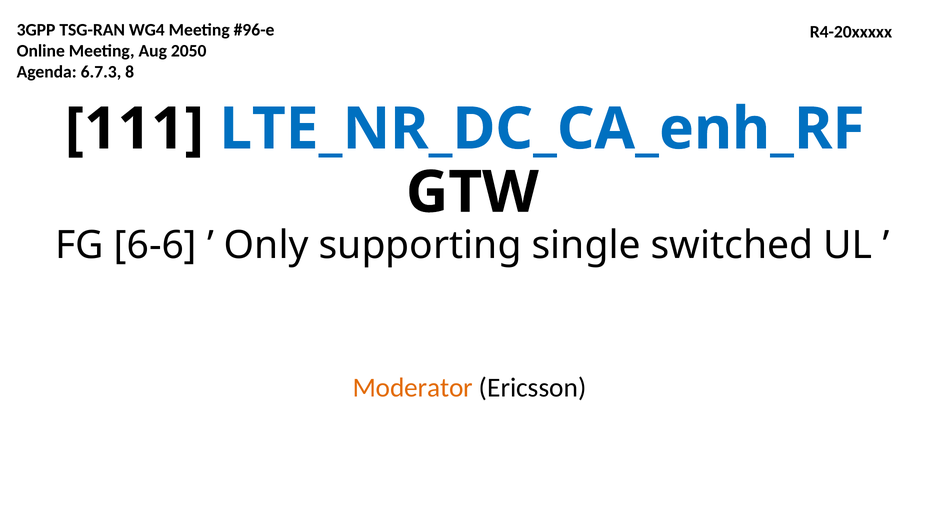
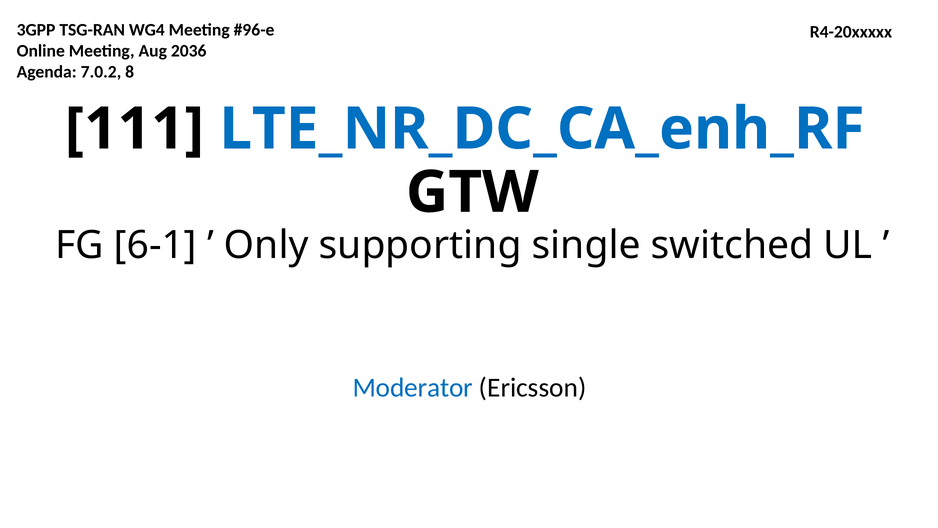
2050: 2050 -> 2036 (189, 51)
6.7.3: 6.7.3 -> 7.0.2 (101, 72)
6-6: 6-6 -> 6-1 (155, 245)
Moderator colour: orange -> blue (413, 387)
